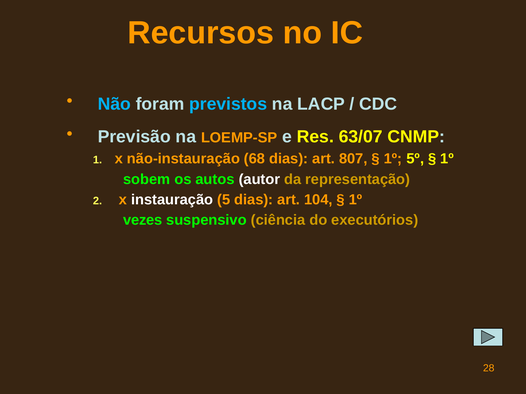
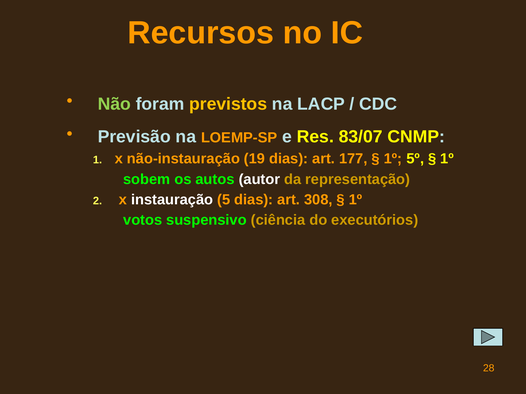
Não colour: light blue -> light green (114, 104)
previstos colour: light blue -> yellow (228, 104)
63/07: 63/07 -> 83/07 (361, 137)
68: 68 -> 19 (255, 159)
807: 807 -> 177 (353, 159)
104: 104 -> 308 (318, 200)
vezes: vezes -> votos (143, 220)
